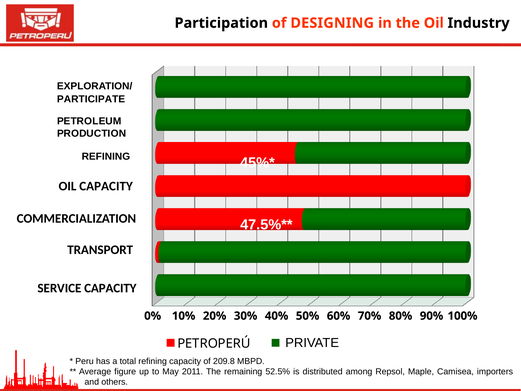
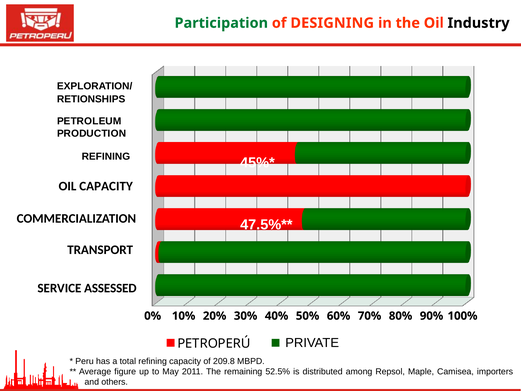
Participation colour: black -> green (221, 23)
PARTICIPATE: PARTICIPATE -> RETIONSHIPS (91, 99)
SERVICE CAPACITY: CAPACITY -> ASSESSED (110, 288)
